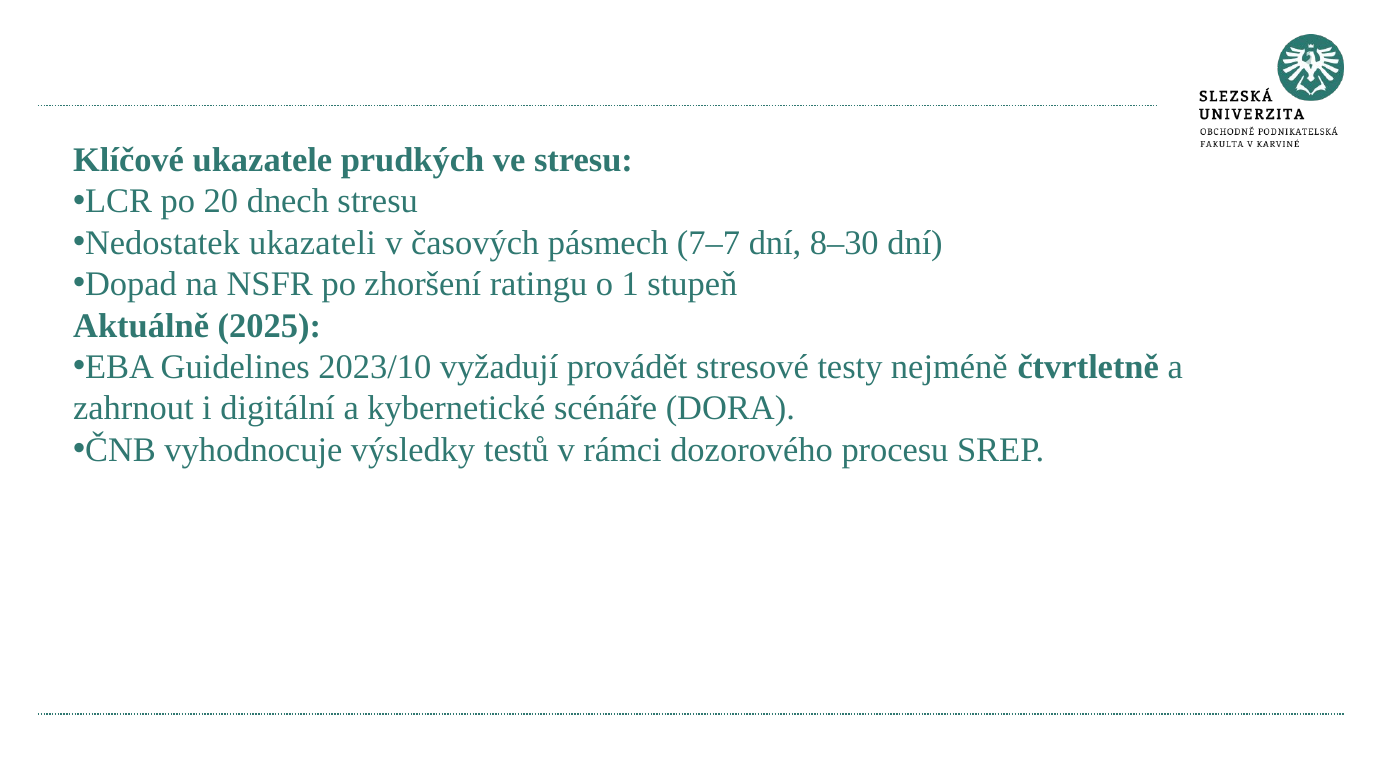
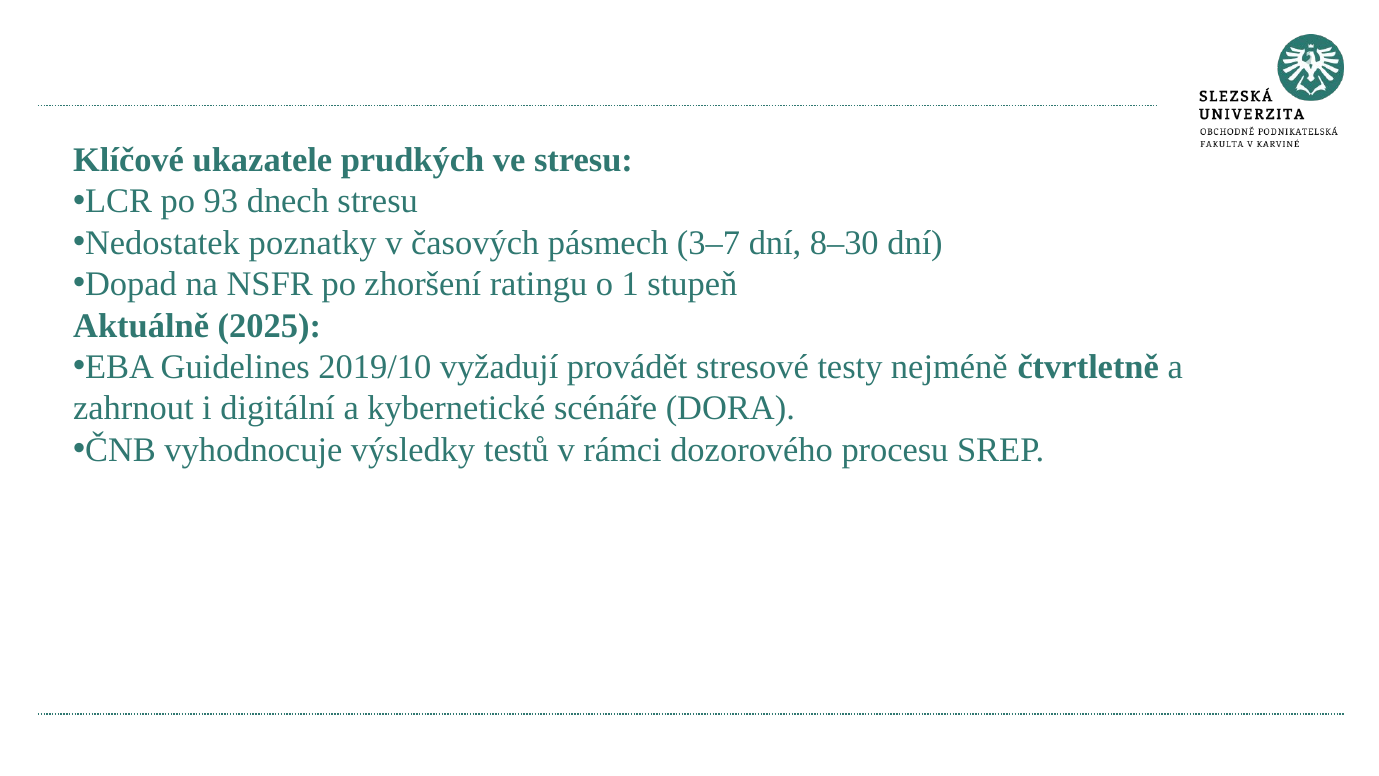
20: 20 -> 93 (221, 201)
ukazateli: ukazateli -> poznatky (313, 243)
7–7: 7–7 -> 3–7 (708, 243)
2023/10: 2023/10 -> 2019/10 (375, 367)
